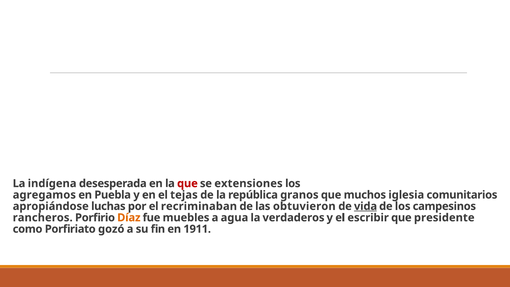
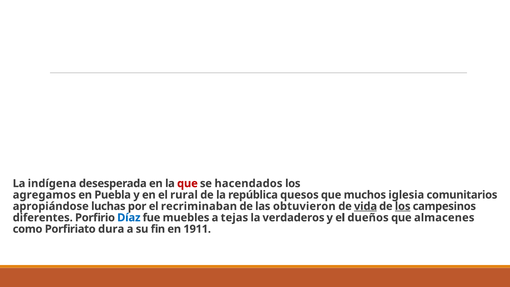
extensiones: extensiones -> hacendados (248, 183)
tejas: tejas -> rural (184, 195)
granos: granos -> quesos (299, 195)
los underline: none -> present (403, 206)
rancheros: rancheros -> diferentes (43, 218)
Díaz colour: orange -> blue (129, 218)
agua: agua -> tejas (234, 218)
escribir: escribir -> dueños (368, 218)
presidente: presidente -> almacenes (444, 218)
gozó: gozó -> dura (111, 229)
